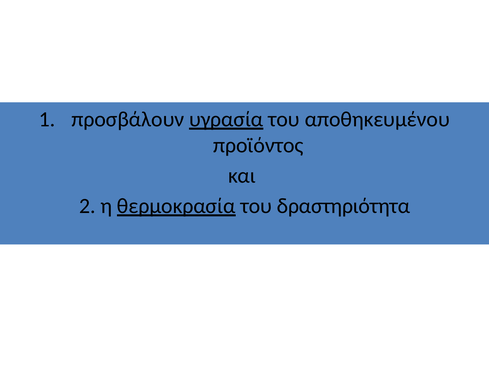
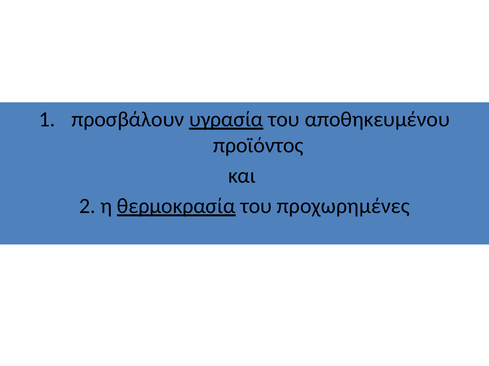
δραστηριότητα: δραστηριότητα -> προχωρημένες (343, 206)
